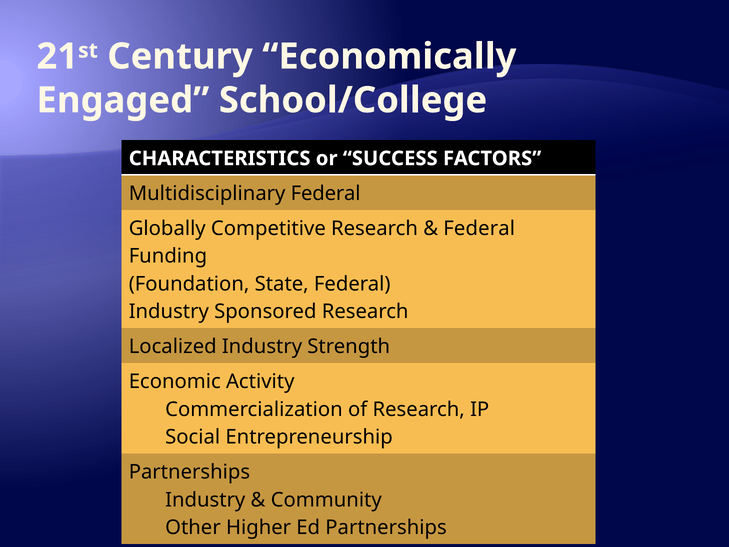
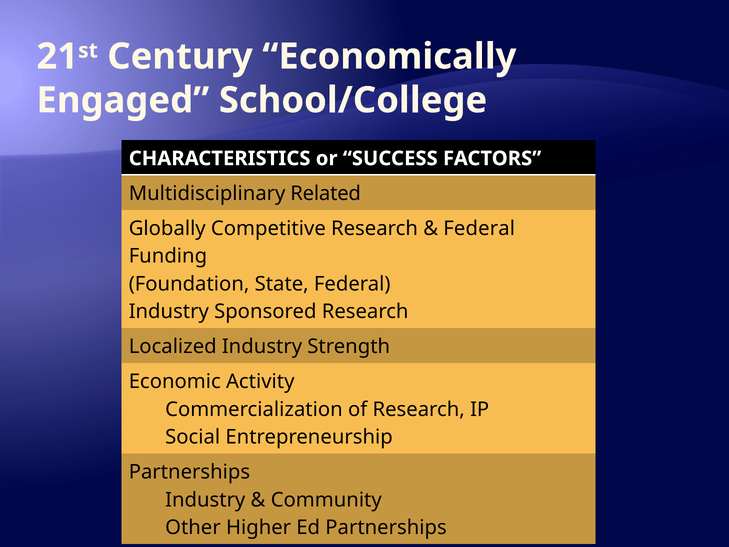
Multidisciplinary Federal: Federal -> Related (326, 193)
